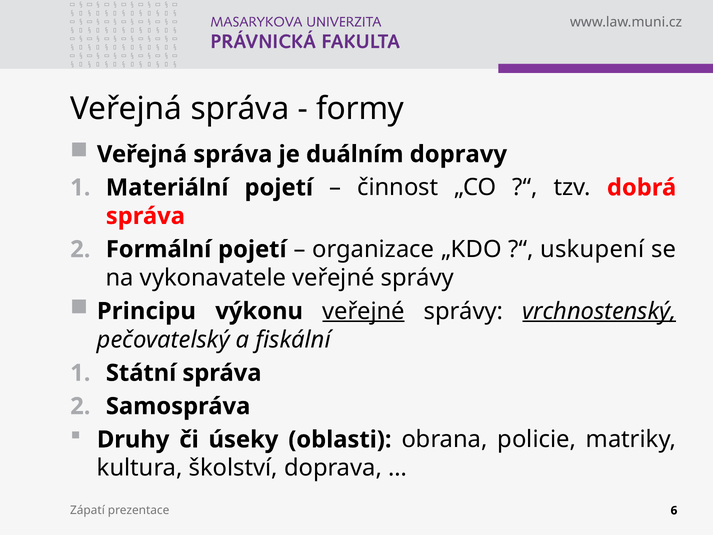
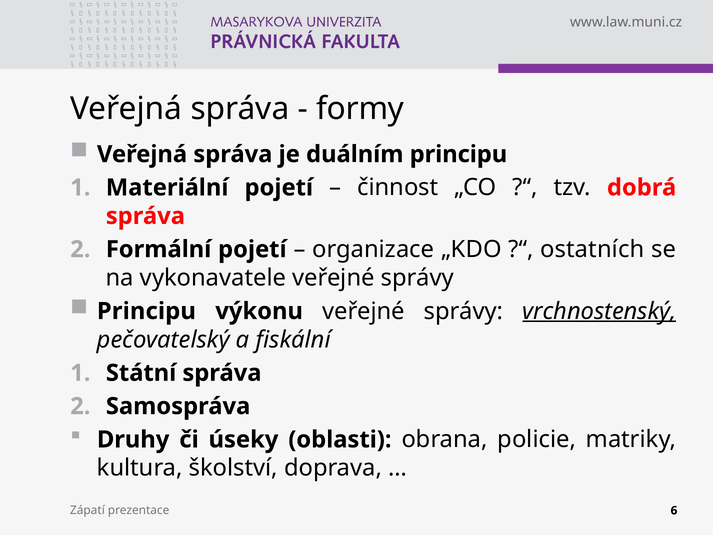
duálním dopravy: dopravy -> principu (458, 154)
uskupení: uskupení -> ostatních (592, 249)
veřejné underline: present -> none (364, 311)
